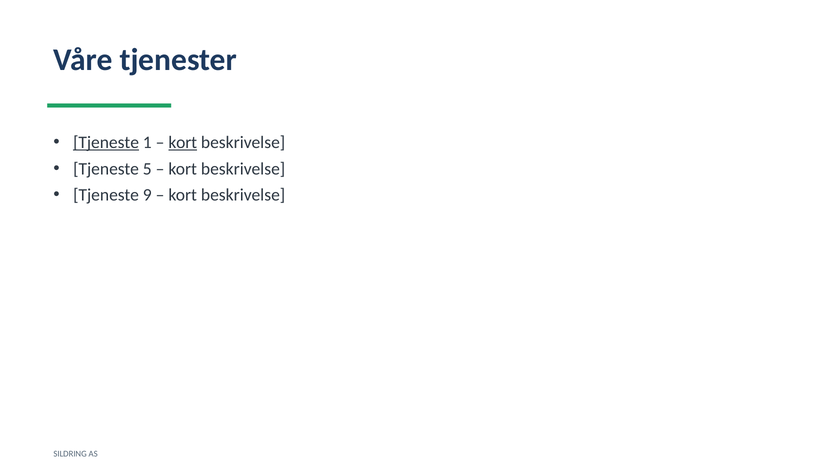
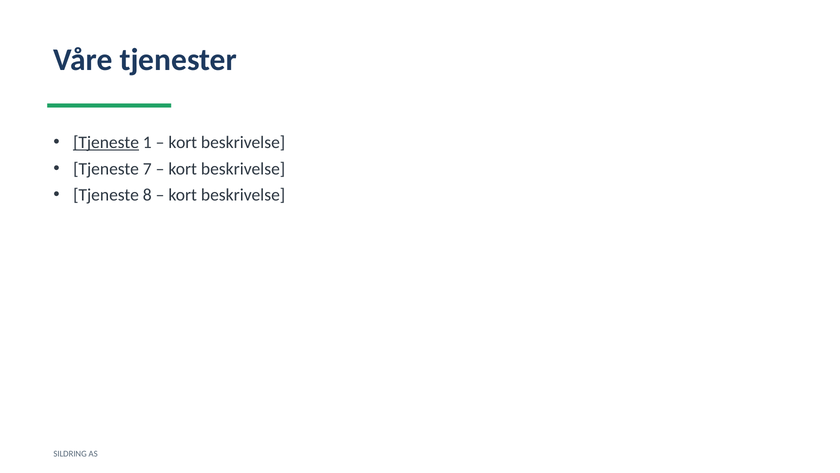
kort underline: present -> none (183, 142)
5: 5 -> 7 (147, 169)
9: 9 -> 8 (147, 195)
